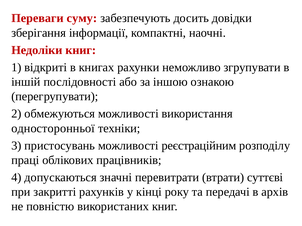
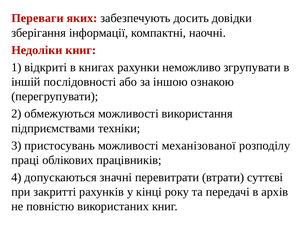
суму: суму -> яких (82, 18)
односторонньої: односторонньої -> підприємствами (53, 129)
реєстраційним: реєстраційним -> механізованої (199, 146)
